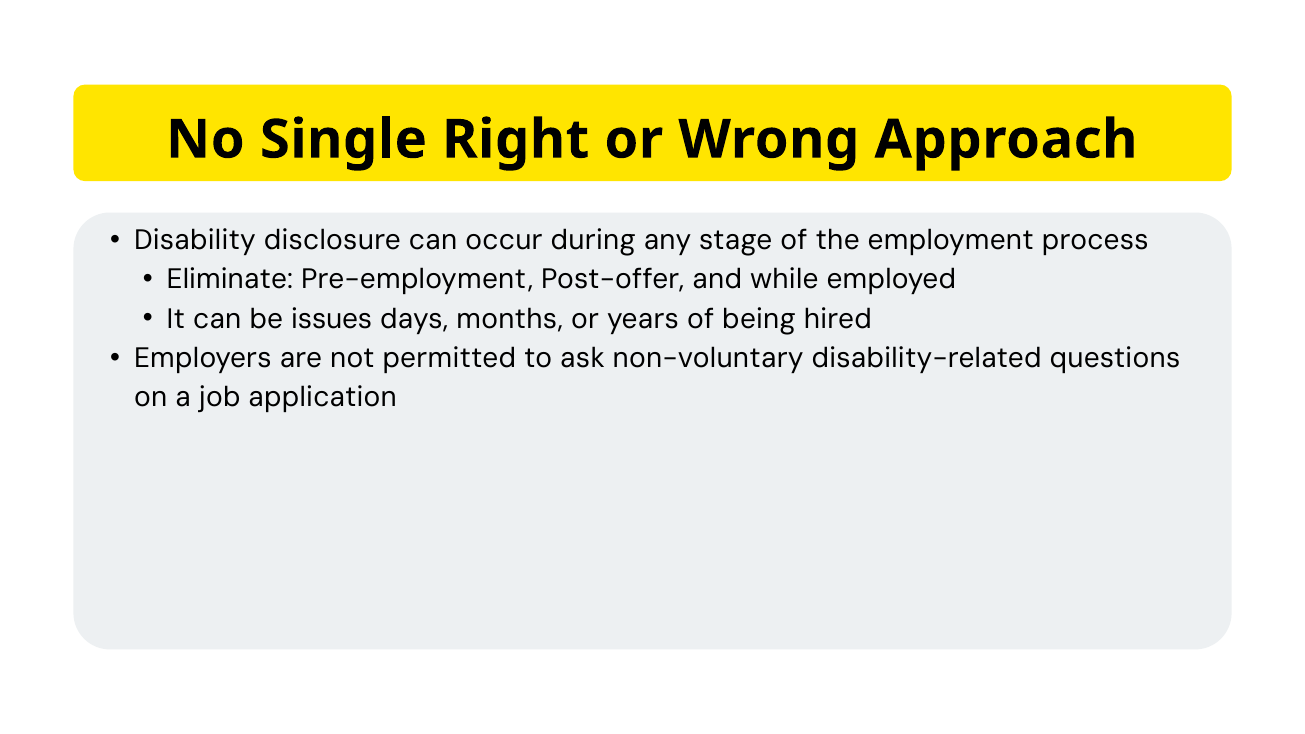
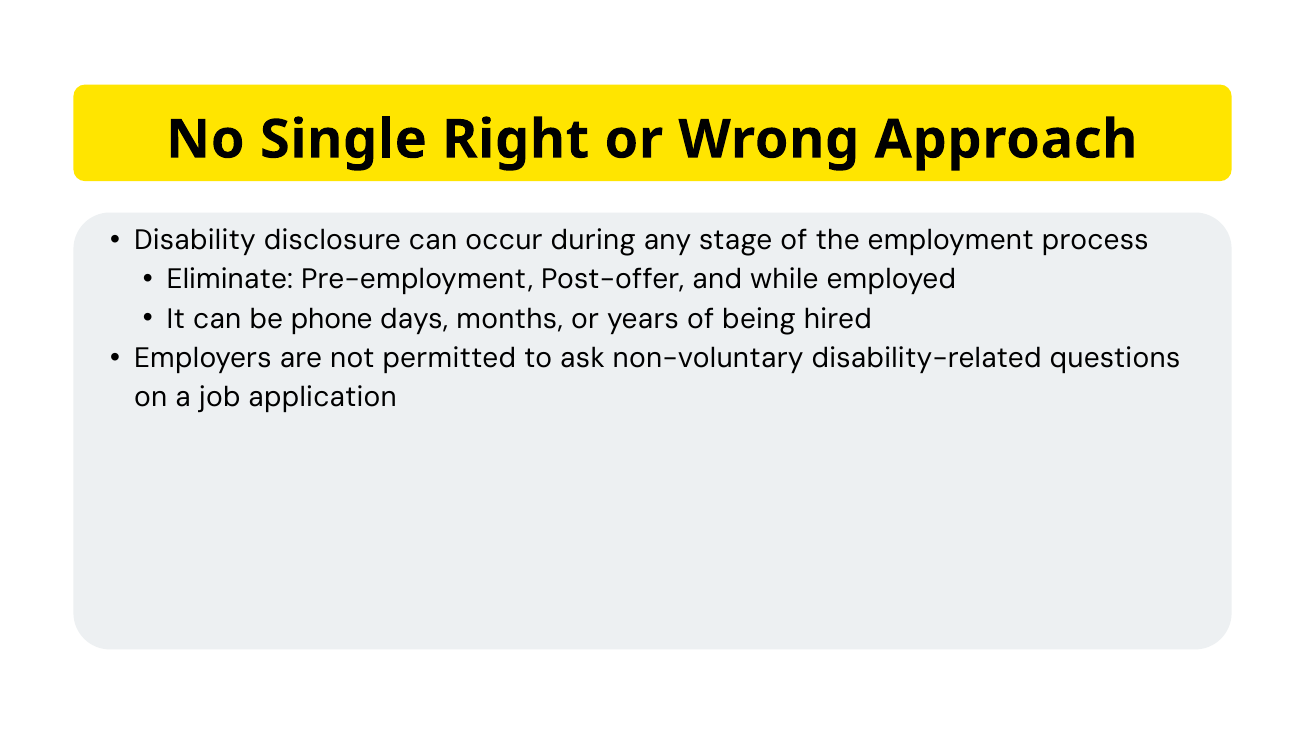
issues: issues -> phone (332, 319)
